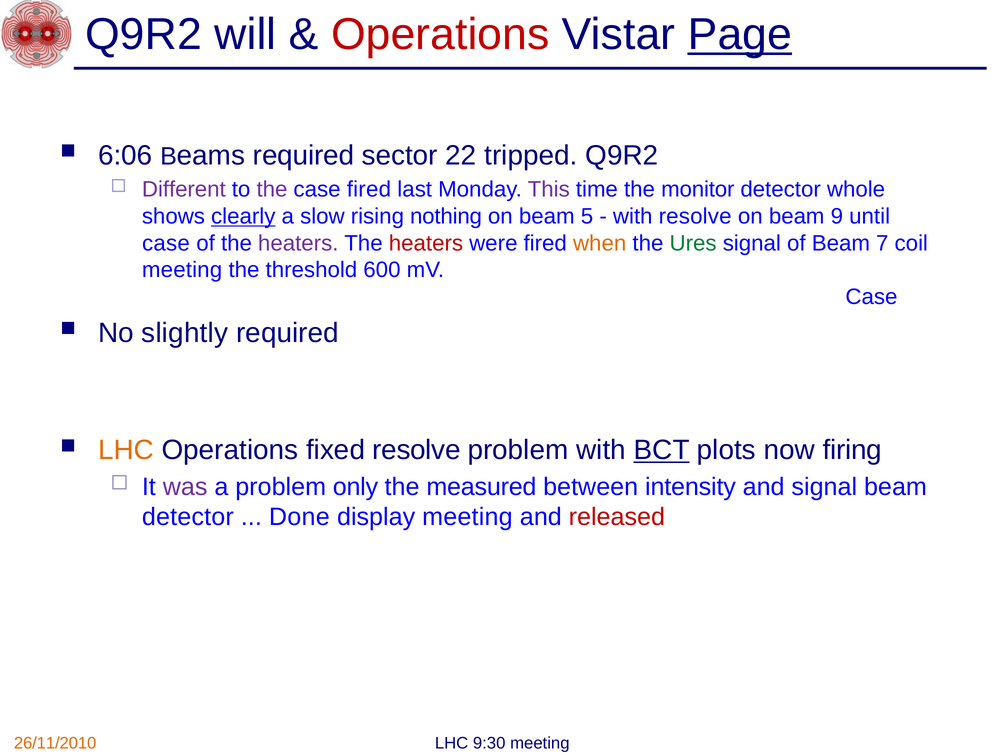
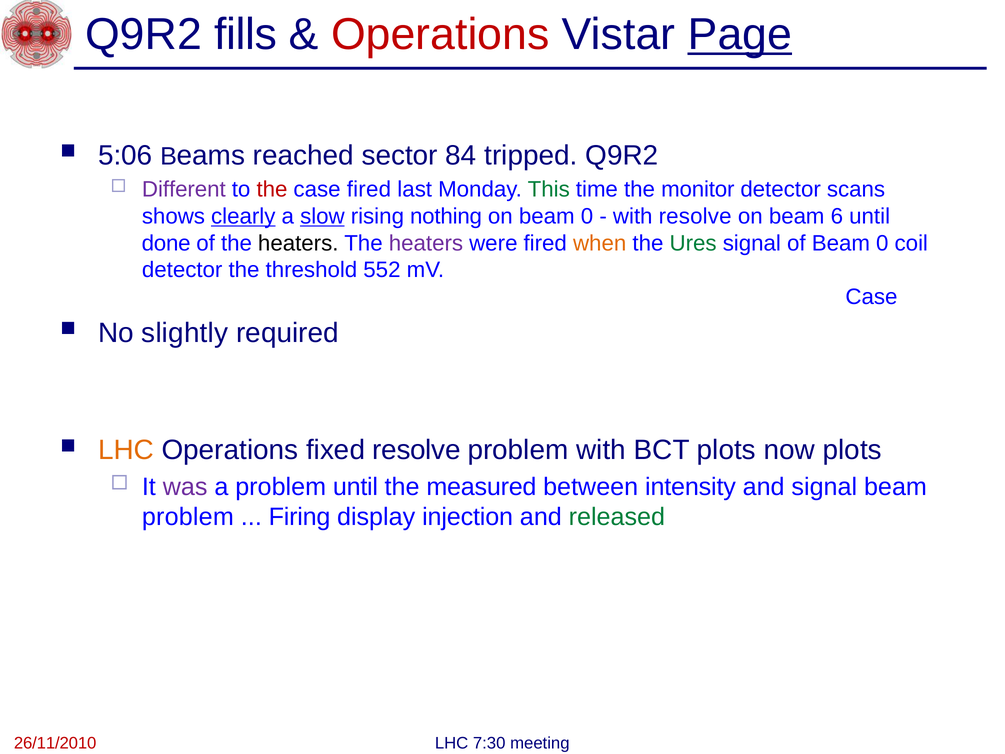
will: will -> fills (246, 35)
6:06: 6:06 -> 5:06 (125, 155)
Beams required: required -> reached (303, 155)
22: 22 -> 84 (461, 155)
the colour: purple -> red (272, 190)
This colour: purple -> green (549, 190)
whole: whole -> scans (856, 190)
slow underline: none -> present (322, 216)
on beam 5: 5 -> 0 (587, 216)
9: 9 -> 6 (837, 216)
case: case -> done (166, 243)
heaters colour: purple -> black (298, 243)
heaters colour: red -> purple (426, 243)
of Beam 7: 7 -> 0 (882, 243)
meeting: meeting -> detector (182, 270)
600: 600 -> 552 (382, 270)
BCT underline: present -> none (662, 450)
now firing: firing -> plots (852, 450)
problem only: only -> until (355, 487)
detector: detector -> problem (188, 517)
Done: Done -> Firing (300, 517)
display meeting: meeting -> injection (468, 517)
released colour: red -> green (617, 517)
26/11/2010 colour: orange -> red (55, 743)
9:30: 9:30 -> 7:30 (489, 743)
